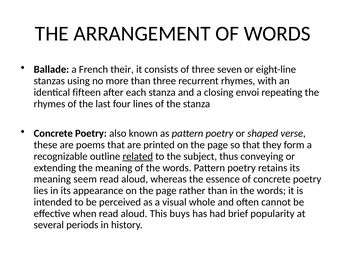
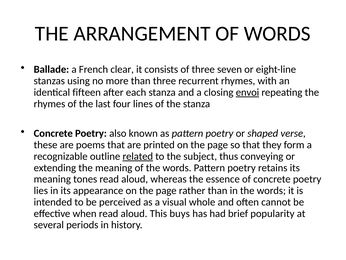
their: their -> clear (122, 69)
envoi underline: none -> present (247, 92)
seem: seem -> tones (85, 179)
